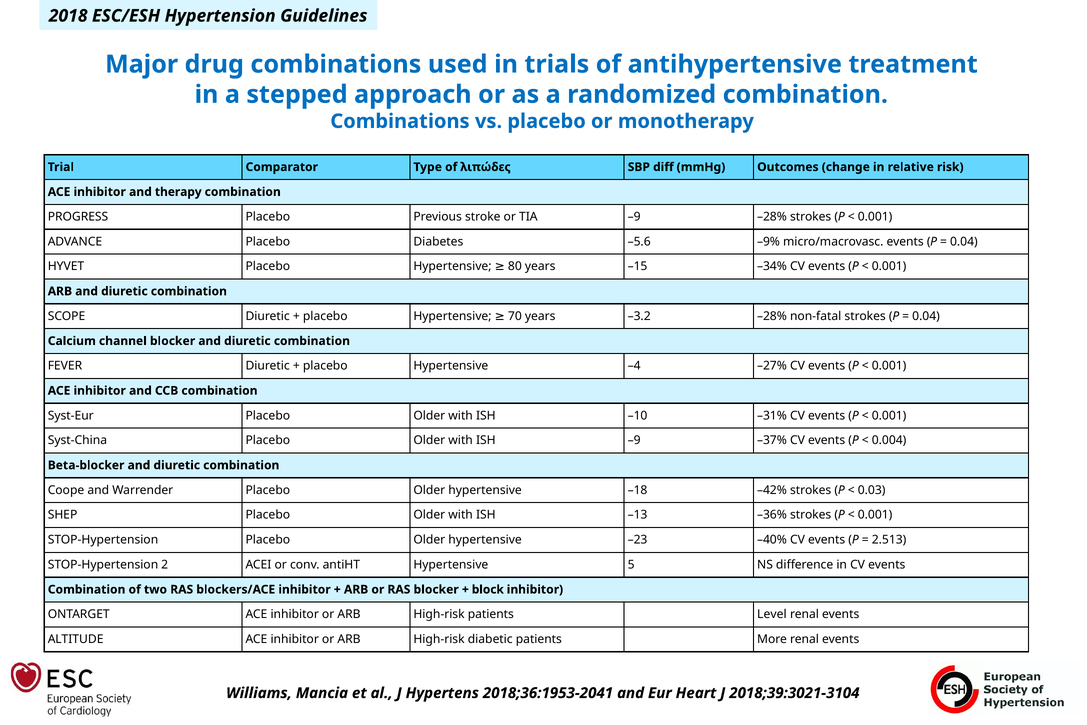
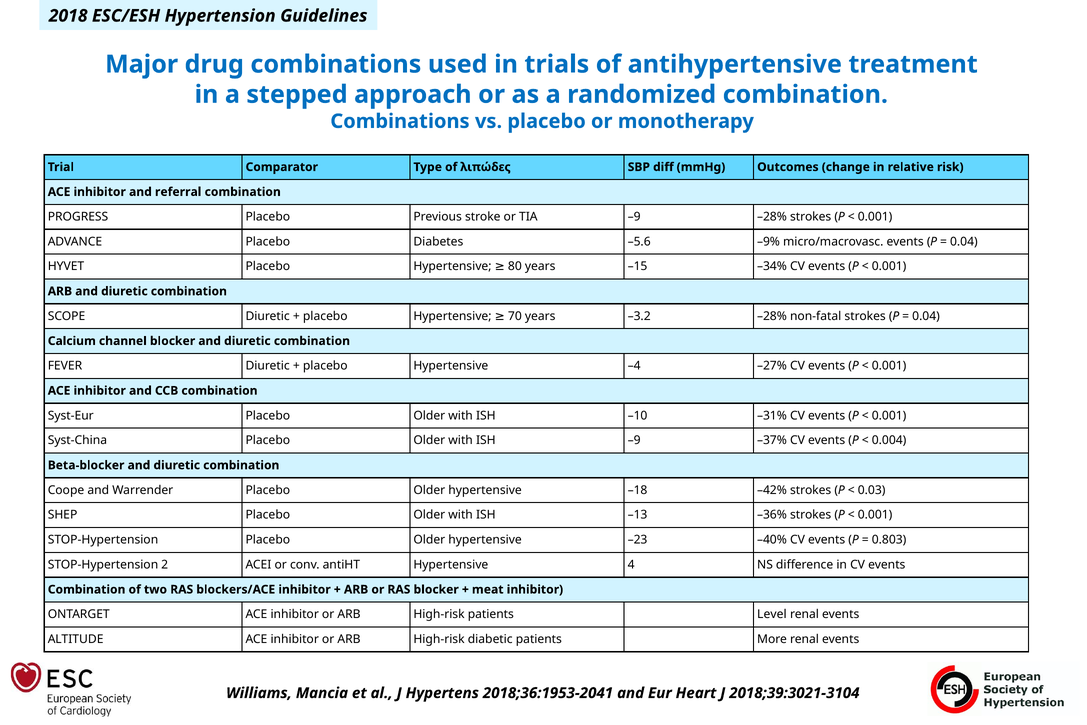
therapy: therapy -> referral (178, 192)
2.513: 2.513 -> 0.803 (889, 540)
5: 5 -> 4 (631, 564)
block: block -> meat (488, 589)
